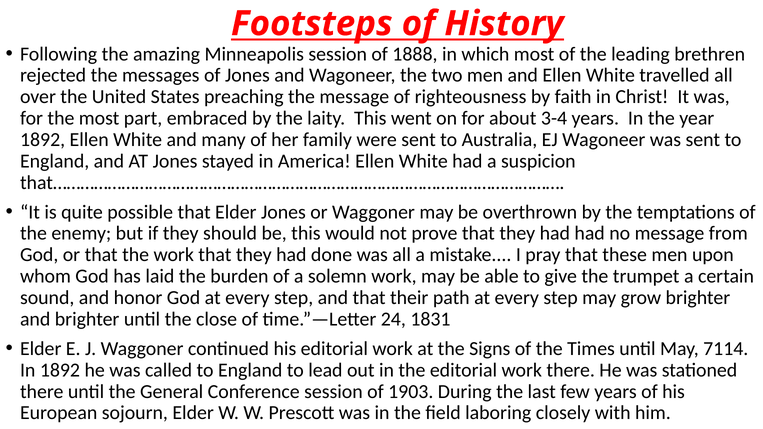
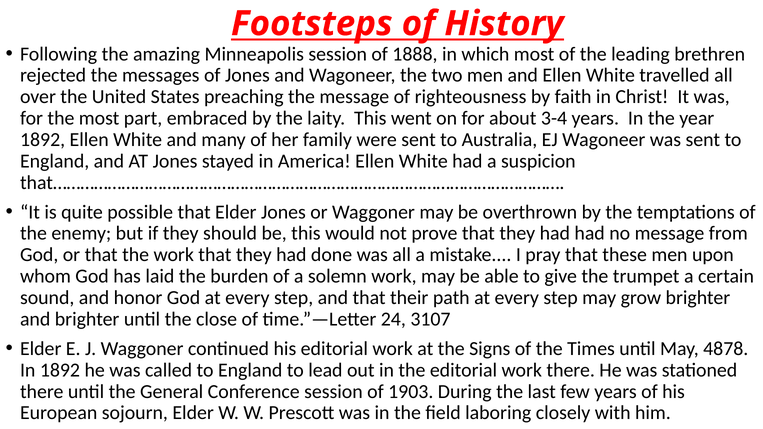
1831: 1831 -> 3107 (430, 319)
7114: 7114 -> 4878 (726, 349)
